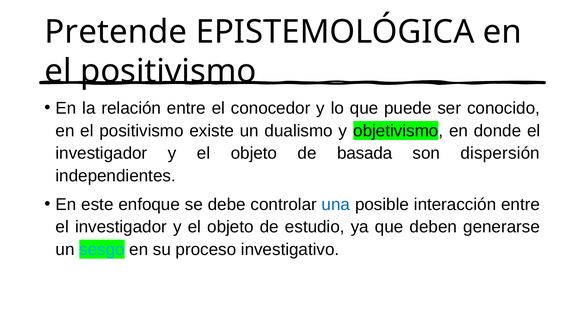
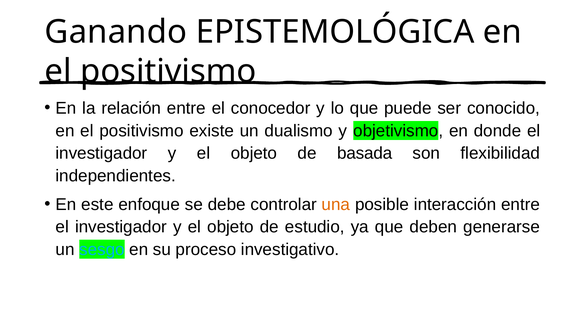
Pretende: Pretende -> Ganando (116, 32)
dispersión: dispersión -> flexibilidad (500, 153)
una colour: blue -> orange (336, 204)
